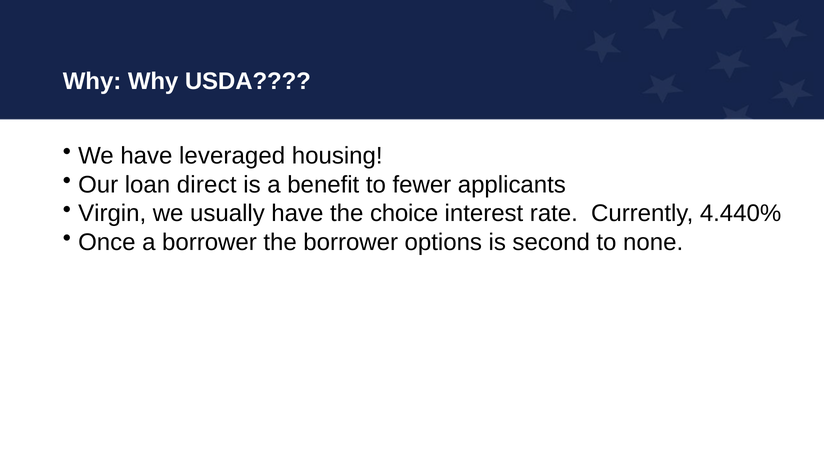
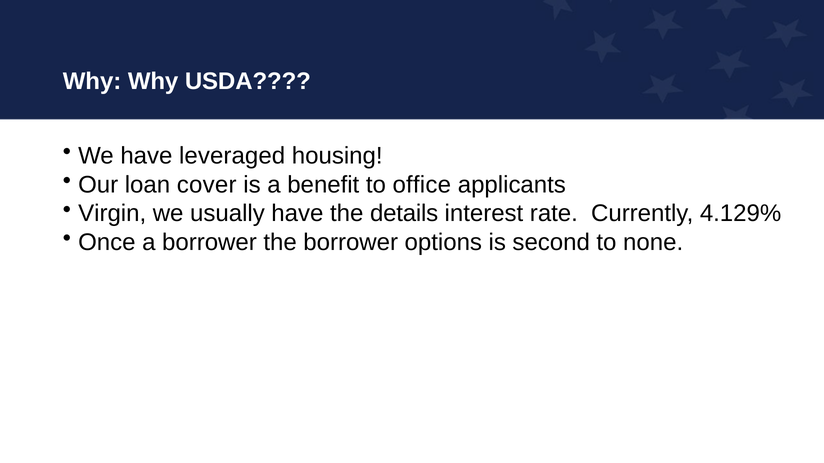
direct: direct -> cover (207, 185)
fewer: fewer -> office (422, 185)
choice: choice -> details (404, 214)
4.440%: 4.440% -> 4.129% (741, 214)
